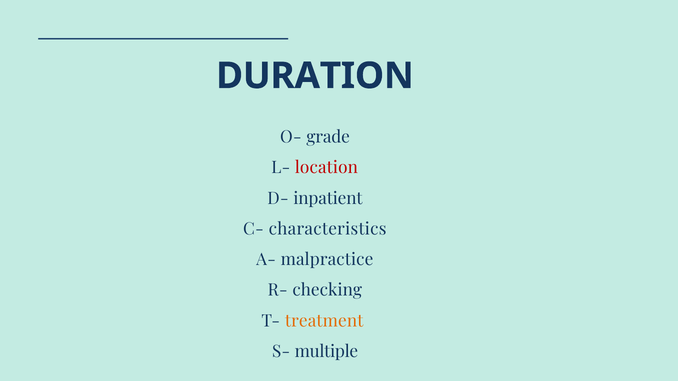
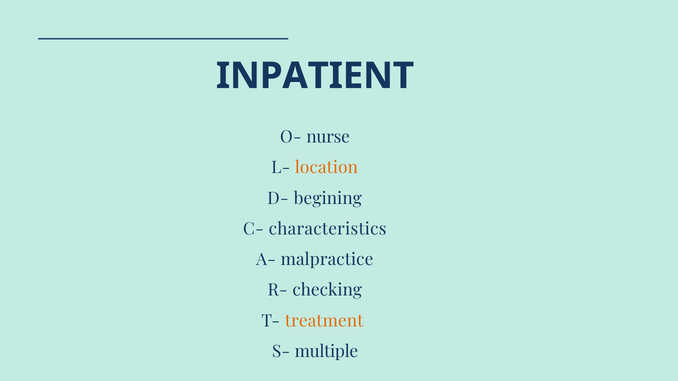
DURATION: DURATION -> INPATIENT (315, 76)
grade: grade -> nurse (328, 137)
location colour: red -> orange (326, 168)
inpatient: inpatient -> begining (328, 199)
